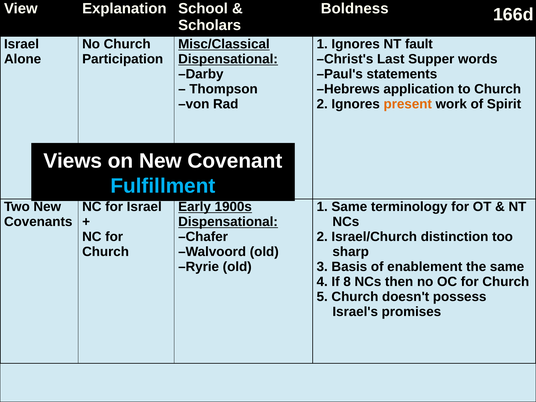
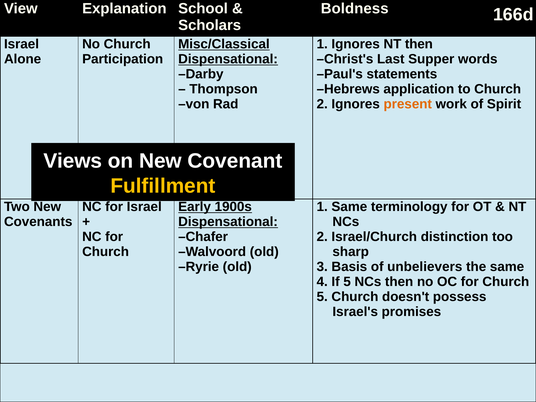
NT fault: fault -> then (419, 44)
Fulfillment colour: light blue -> yellow (163, 186)
enablement: enablement -> unbelievers (425, 267)
If 8: 8 -> 5 (347, 282)
